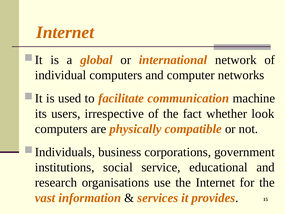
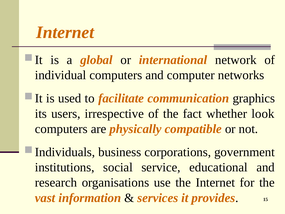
machine: machine -> graphics (254, 98)
